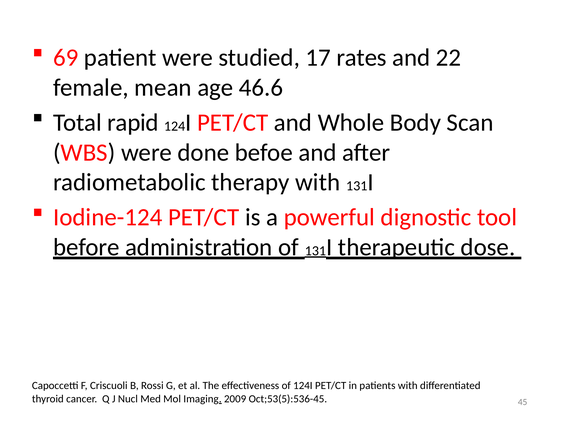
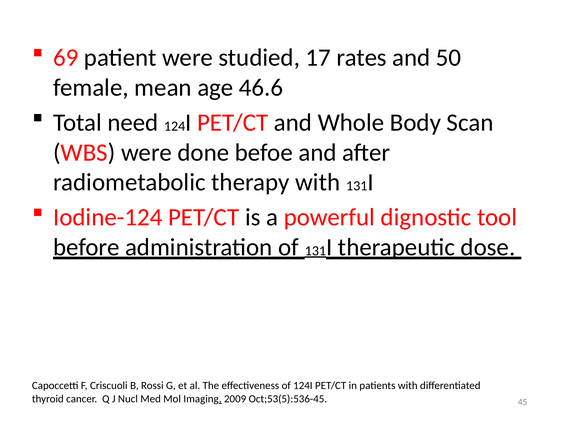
22: 22 -> 50 (449, 58)
rapid: rapid -> need (133, 122)
